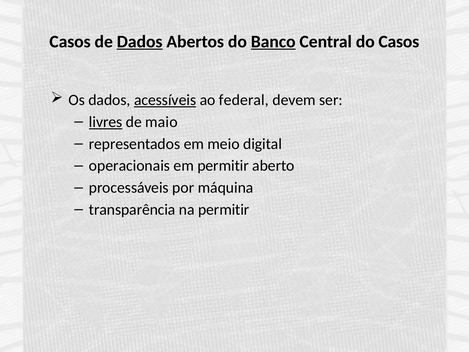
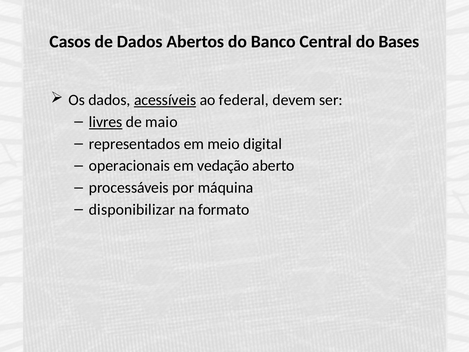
Dados underline: present -> none (140, 42)
Banco underline: present -> none (273, 42)
do Casos: Casos -> Bases (399, 42)
em permitir: permitir -> vedação (223, 166)
transparência: transparência -> disponibilizar (132, 209)
na permitir: permitir -> formato (224, 209)
